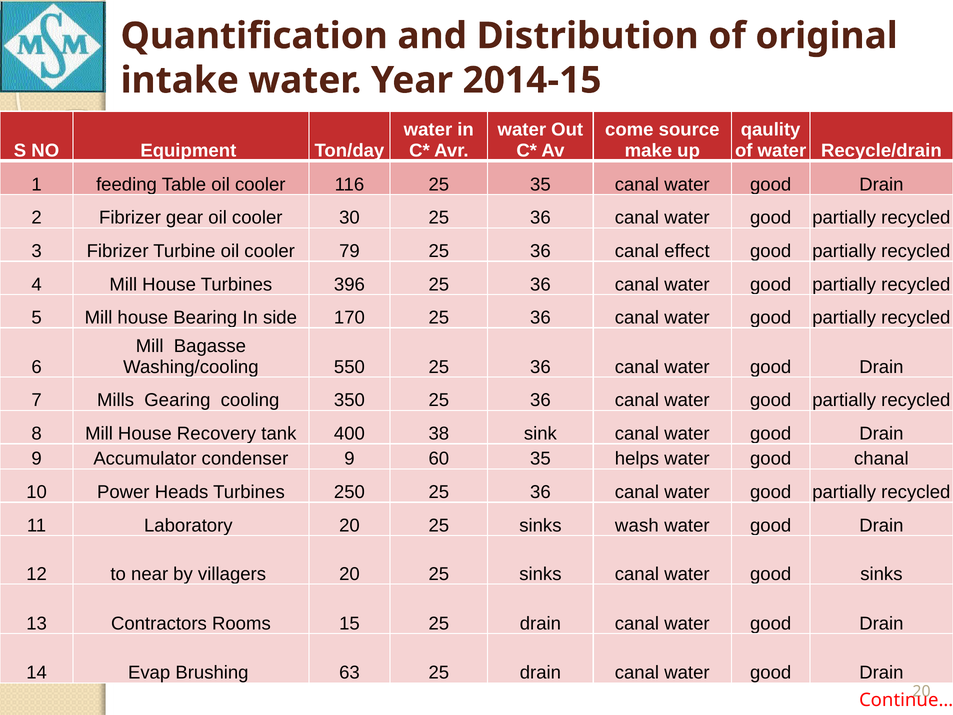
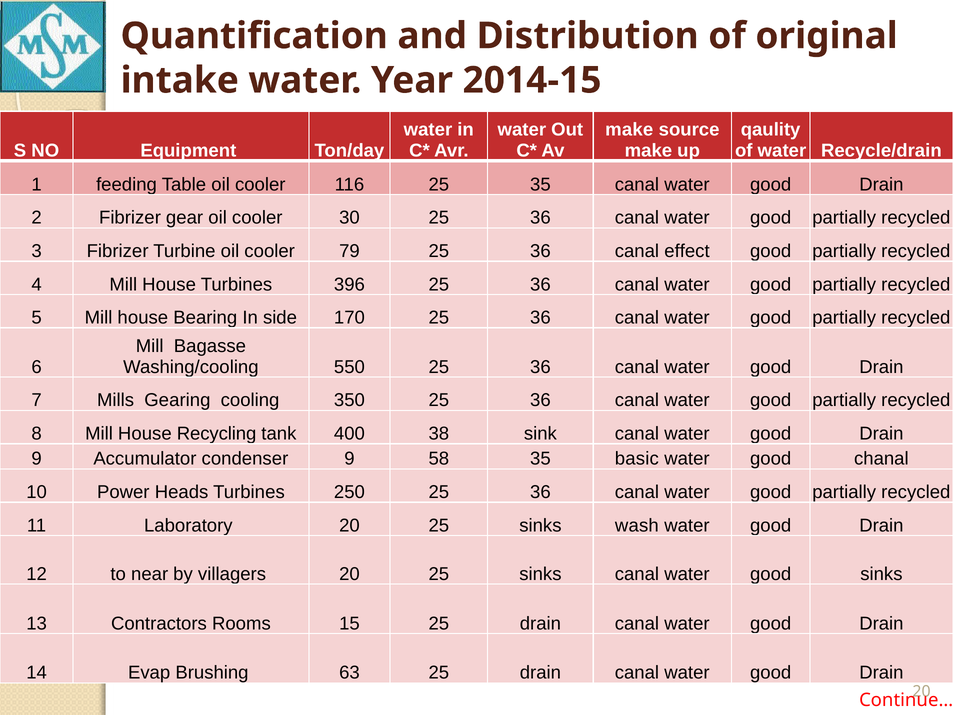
come: come -> make (629, 130)
Recovery: Recovery -> Recycling (217, 433)
60: 60 -> 58 (439, 459)
helps: helps -> basic (637, 459)
